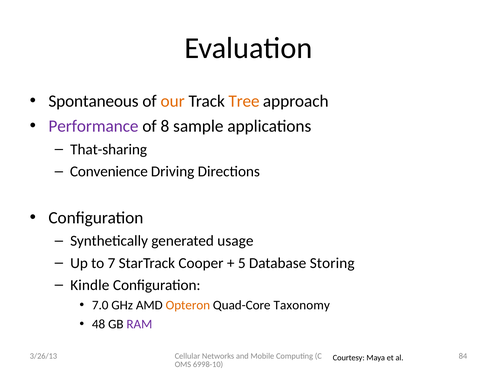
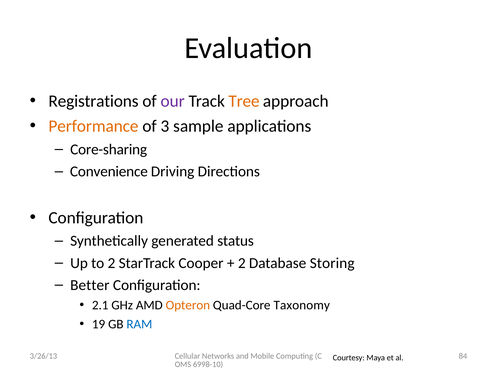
Spontaneous: Spontaneous -> Registrations (93, 101)
our colour: orange -> purple (173, 101)
Performance colour: purple -> orange (93, 126)
8: 8 -> 3 (165, 126)
That-sharing: That-sharing -> Core-sharing (109, 149)
usage: usage -> status (236, 241)
to 7: 7 -> 2 (111, 263)
5: 5 -> 2 (242, 263)
Kindle: Kindle -> Better (90, 285)
7.0: 7.0 -> 2.1 (100, 305)
48: 48 -> 19 (99, 324)
RAM colour: purple -> blue (139, 324)
